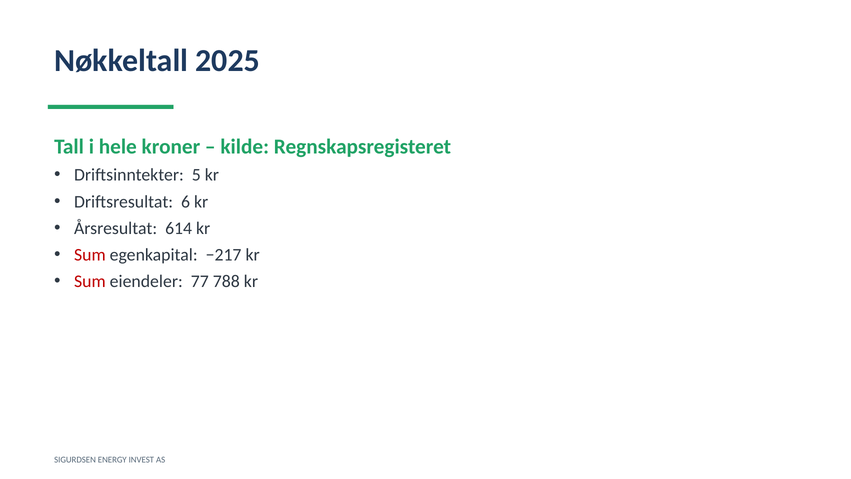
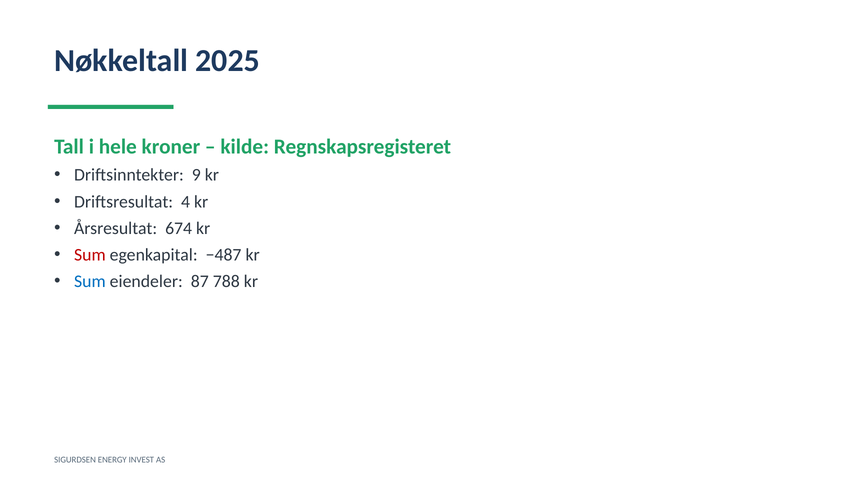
5: 5 -> 9 (196, 175)
6: 6 -> 4 (186, 202)
614: 614 -> 674 (179, 228)
−217: −217 -> −487 (224, 255)
Sum colour: red -> blue (90, 281)
77: 77 -> 87 (200, 281)
